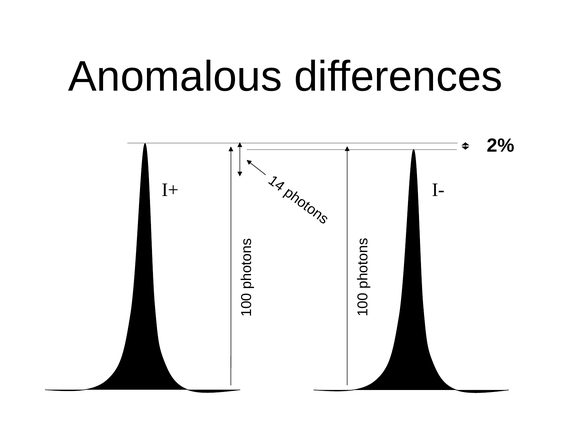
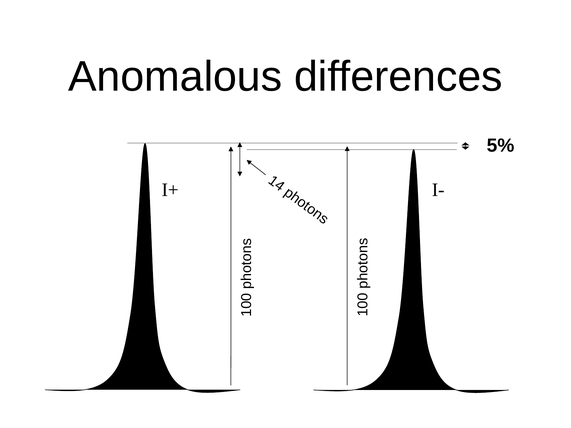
2%: 2% -> 5% (501, 146)
